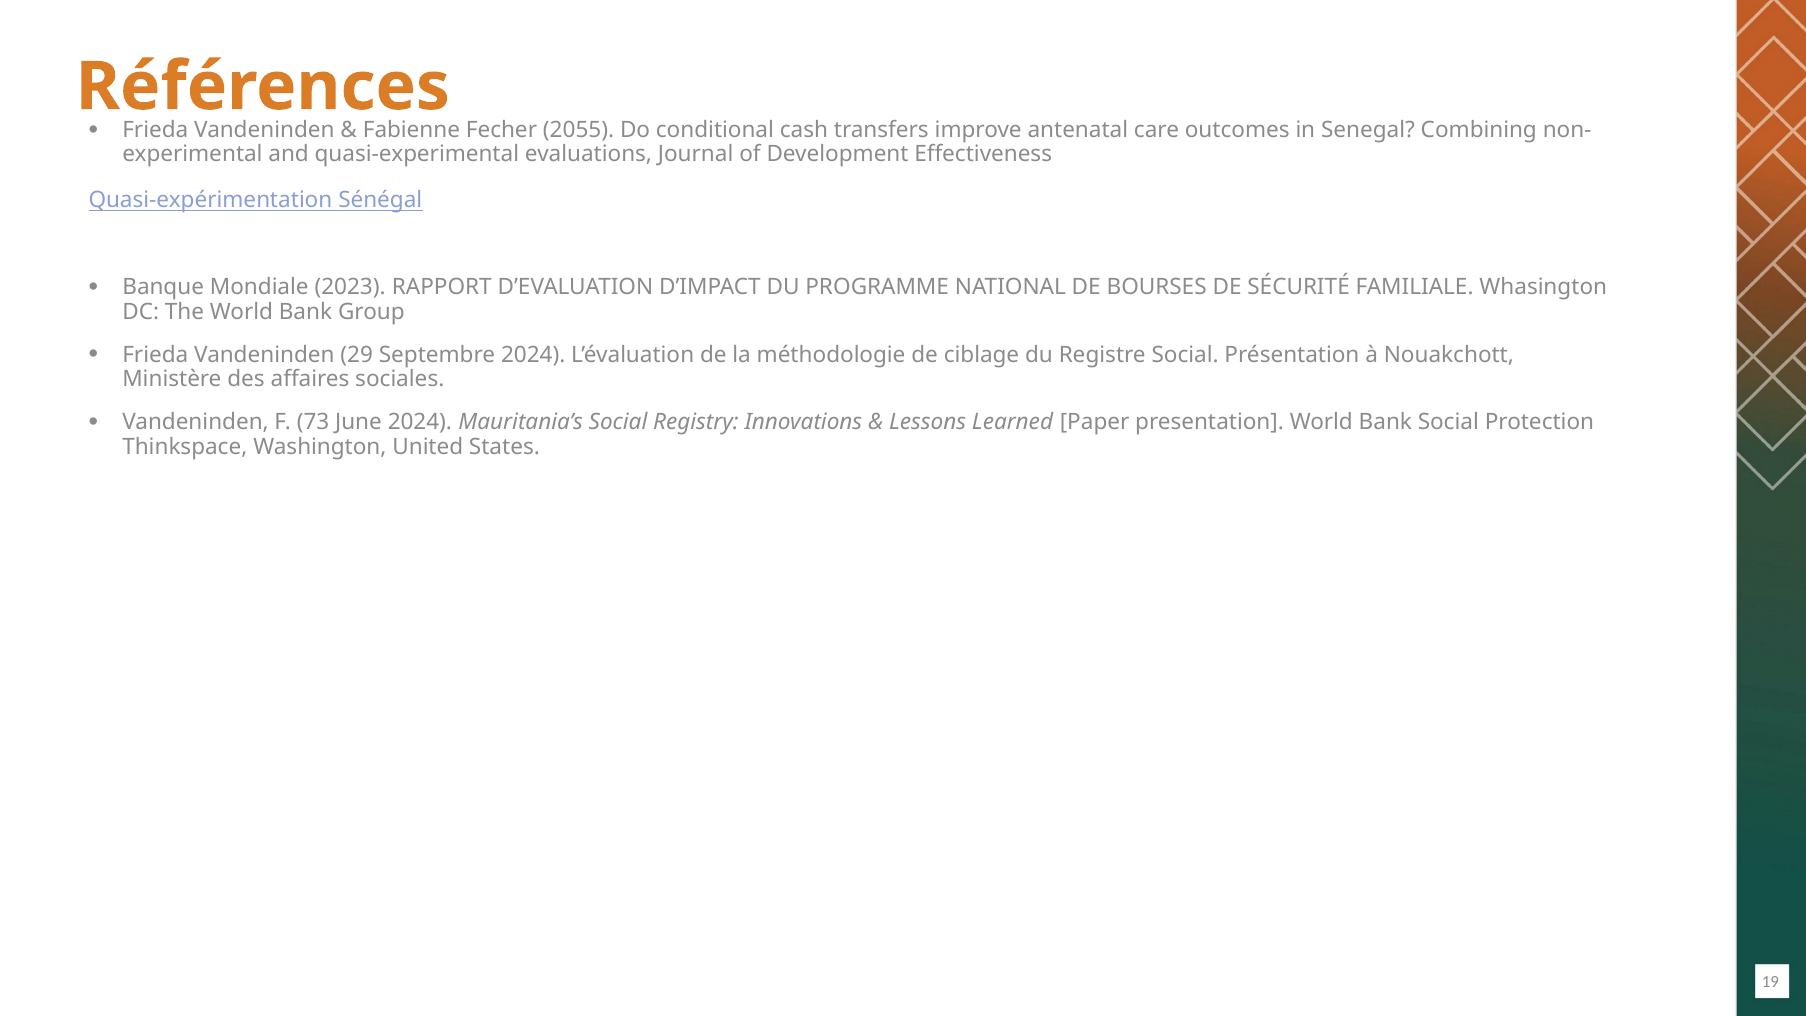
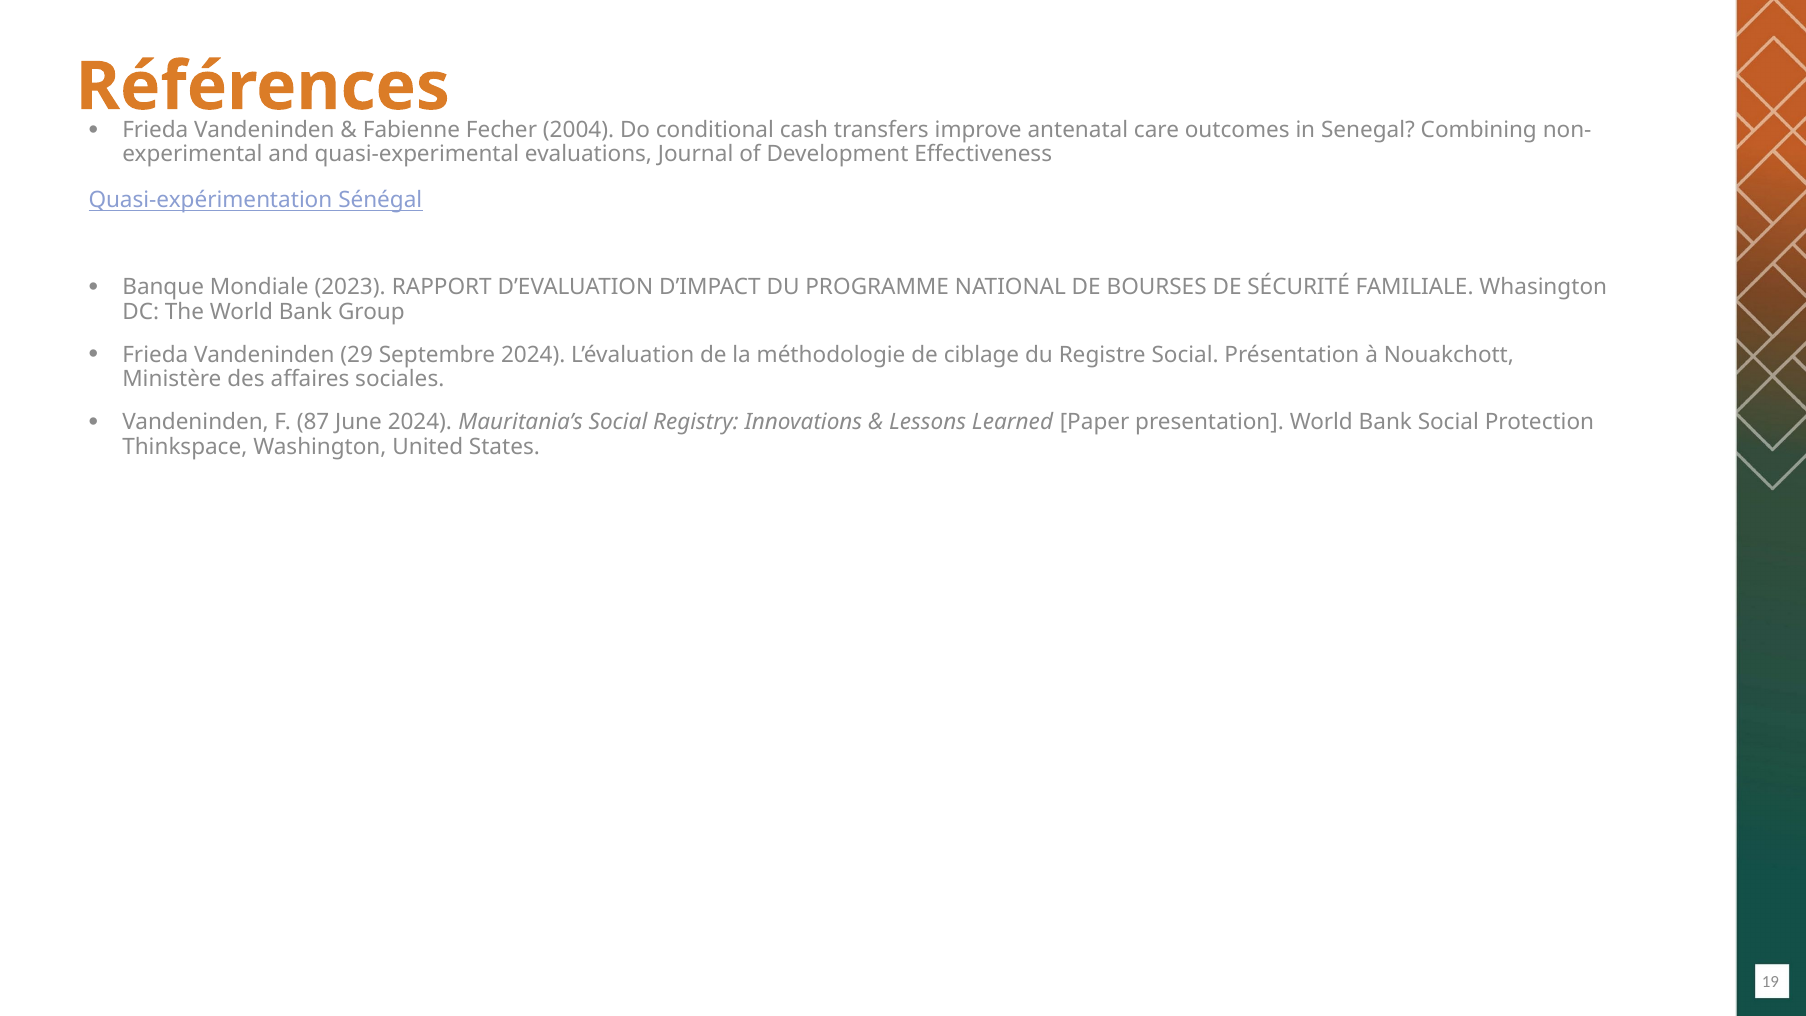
2055: 2055 -> 2004 (579, 130)
73: 73 -> 87 (313, 422)
